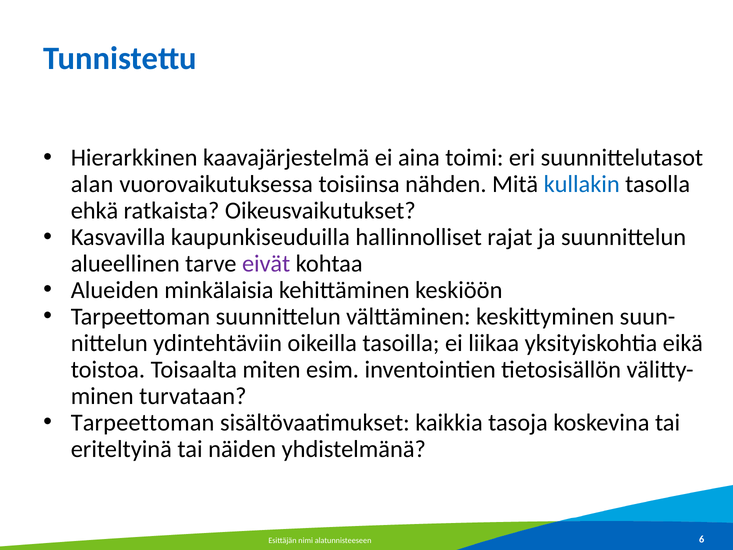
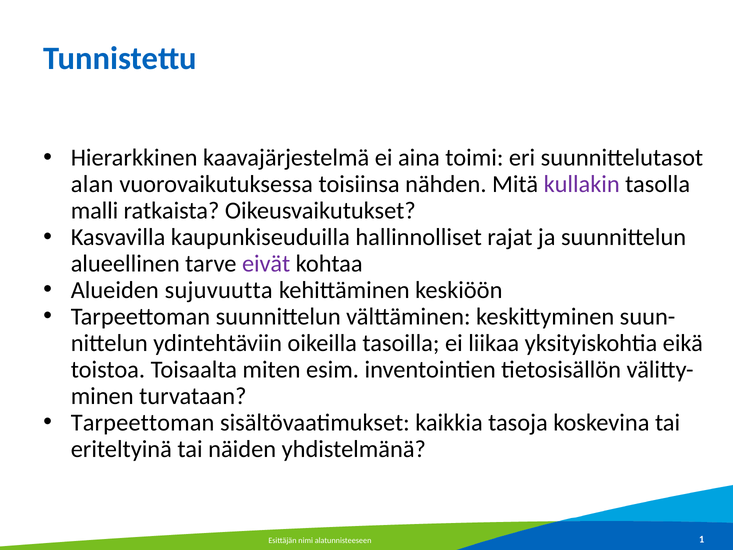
kullakin colour: blue -> purple (582, 184)
ehkä: ehkä -> malli (95, 211)
minkälaisia: minkälaisia -> sujuvuutta (219, 290)
6: 6 -> 1 (702, 539)
